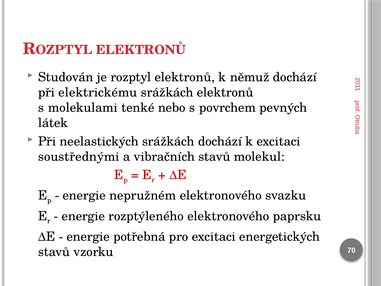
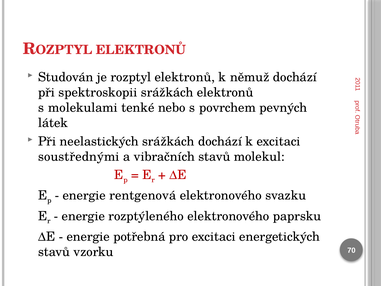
elektrickému: elektrickému -> spektroskopii (98, 92)
nepružném: nepružném -> rentgenová (143, 195)
